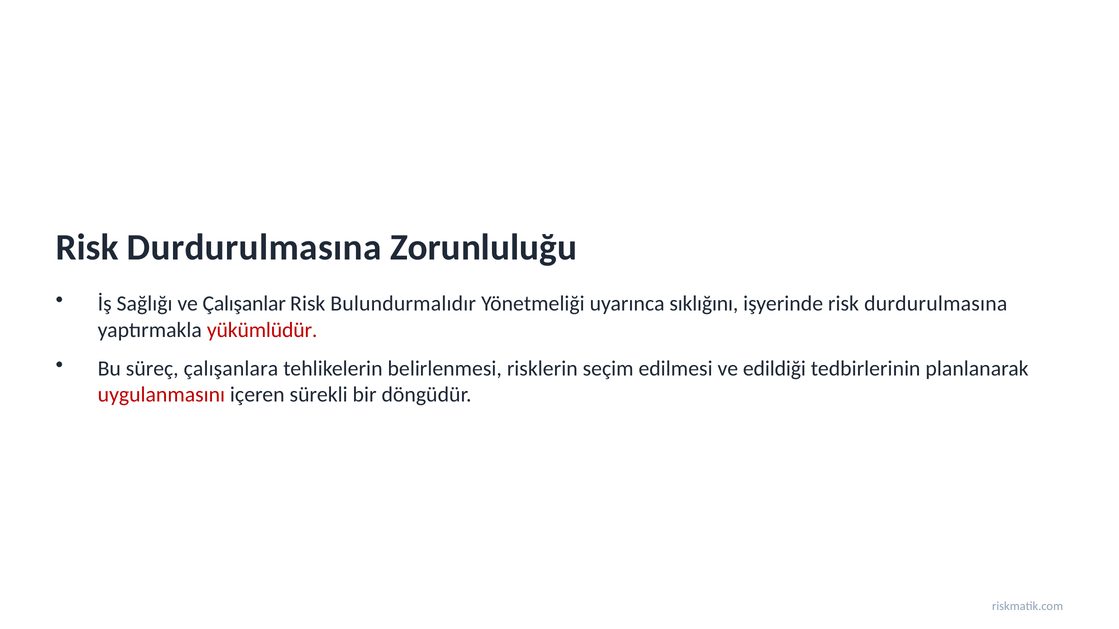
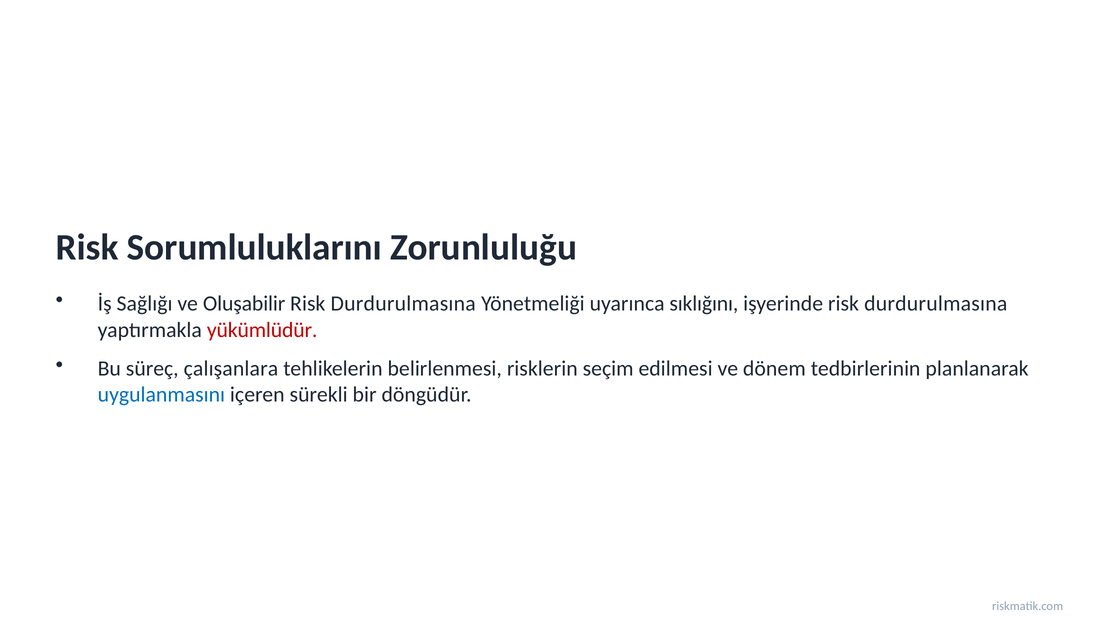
Durdurulmasına: Durdurulmasına -> Sorumluluklarını (254, 248)
Çalışanlar: Çalışanlar -> Oluşabilir (244, 304)
Bulundurmalıdır: Bulundurmalıdır -> Durdurulmasına (403, 304)
edildiği: edildiği -> dönem (774, 369)
uygulanmasını colour: red -> blue (161, 395)
